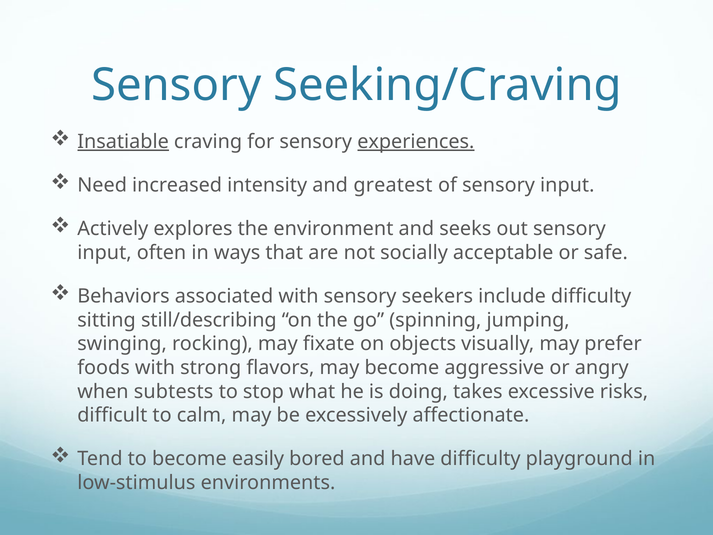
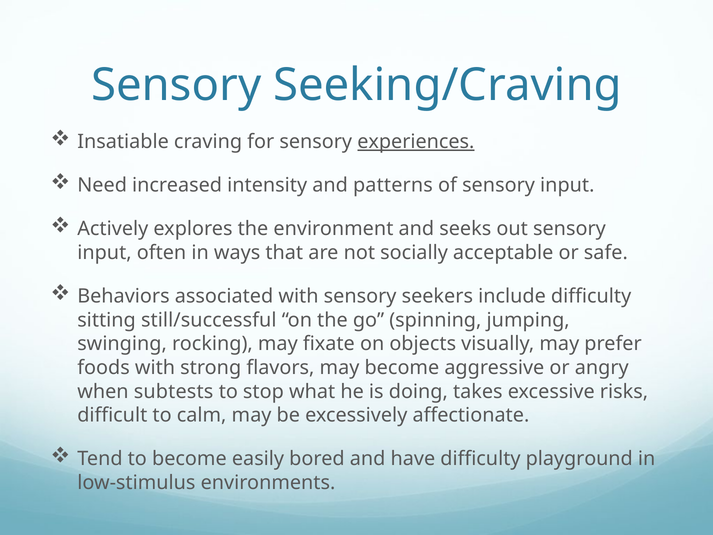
Insatiable underline: present -> none (123, 142)
greatest: greatest -> patterns (393, 185)
still/describing: still/describing -> still/successful (209, 320)
